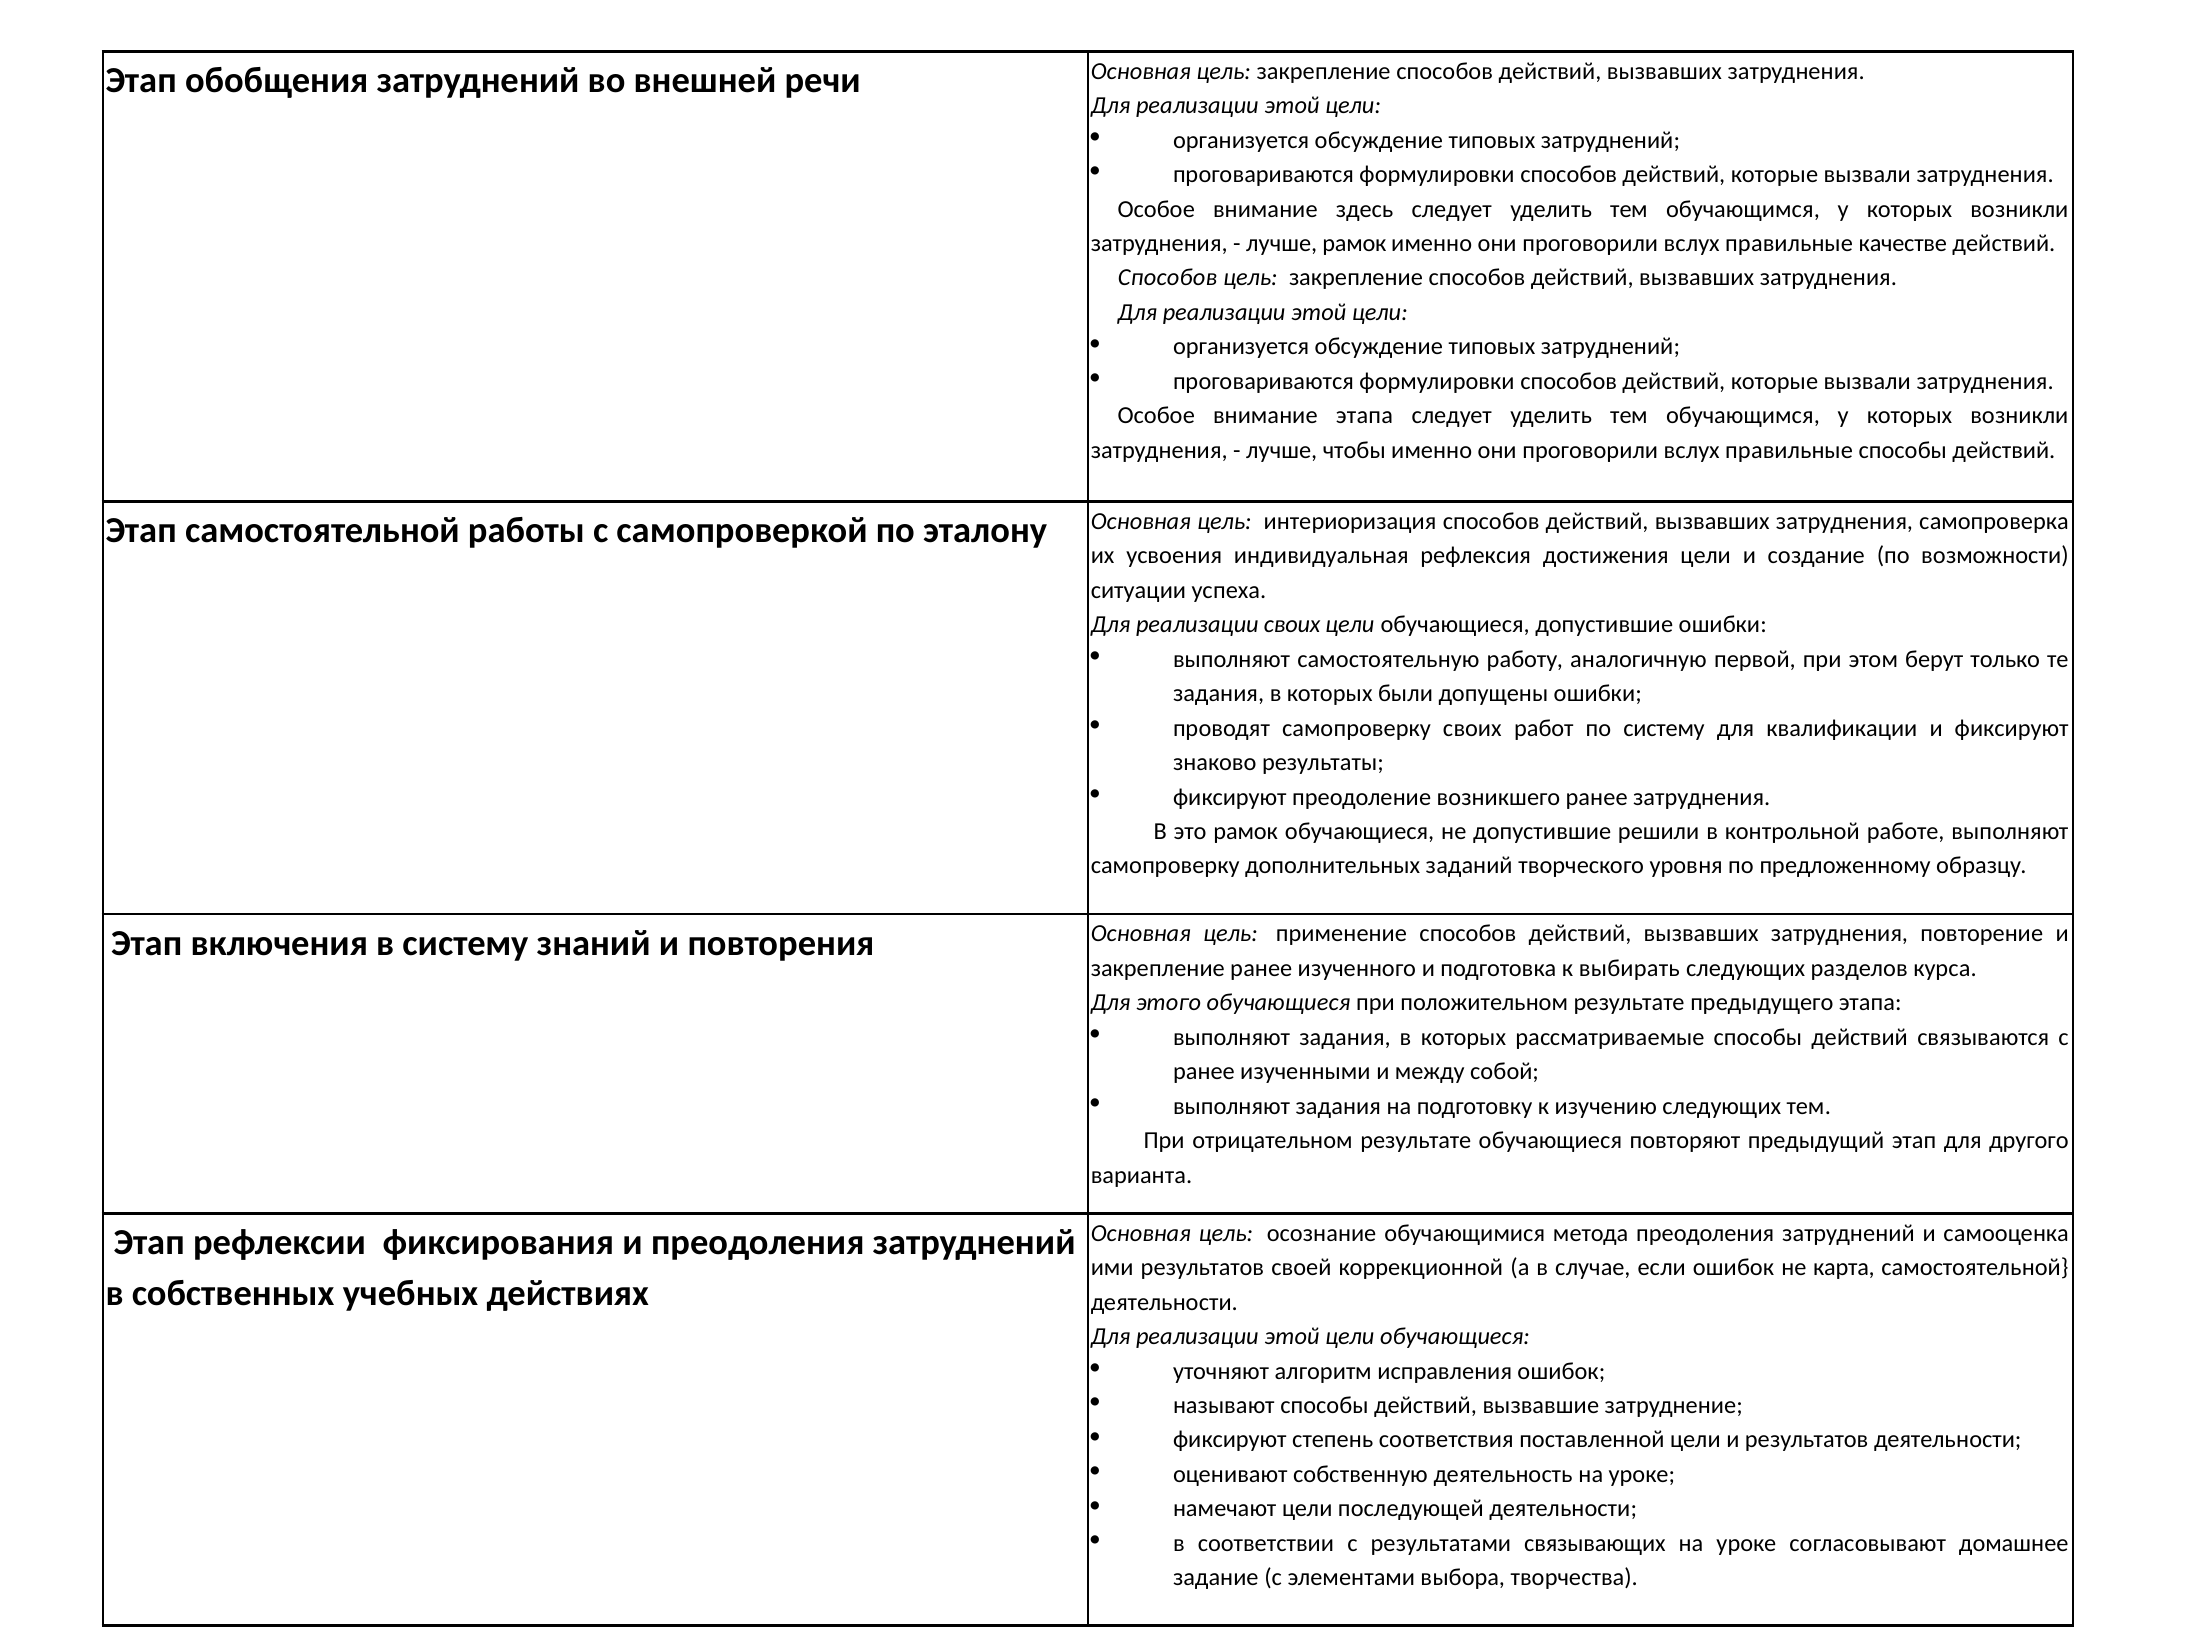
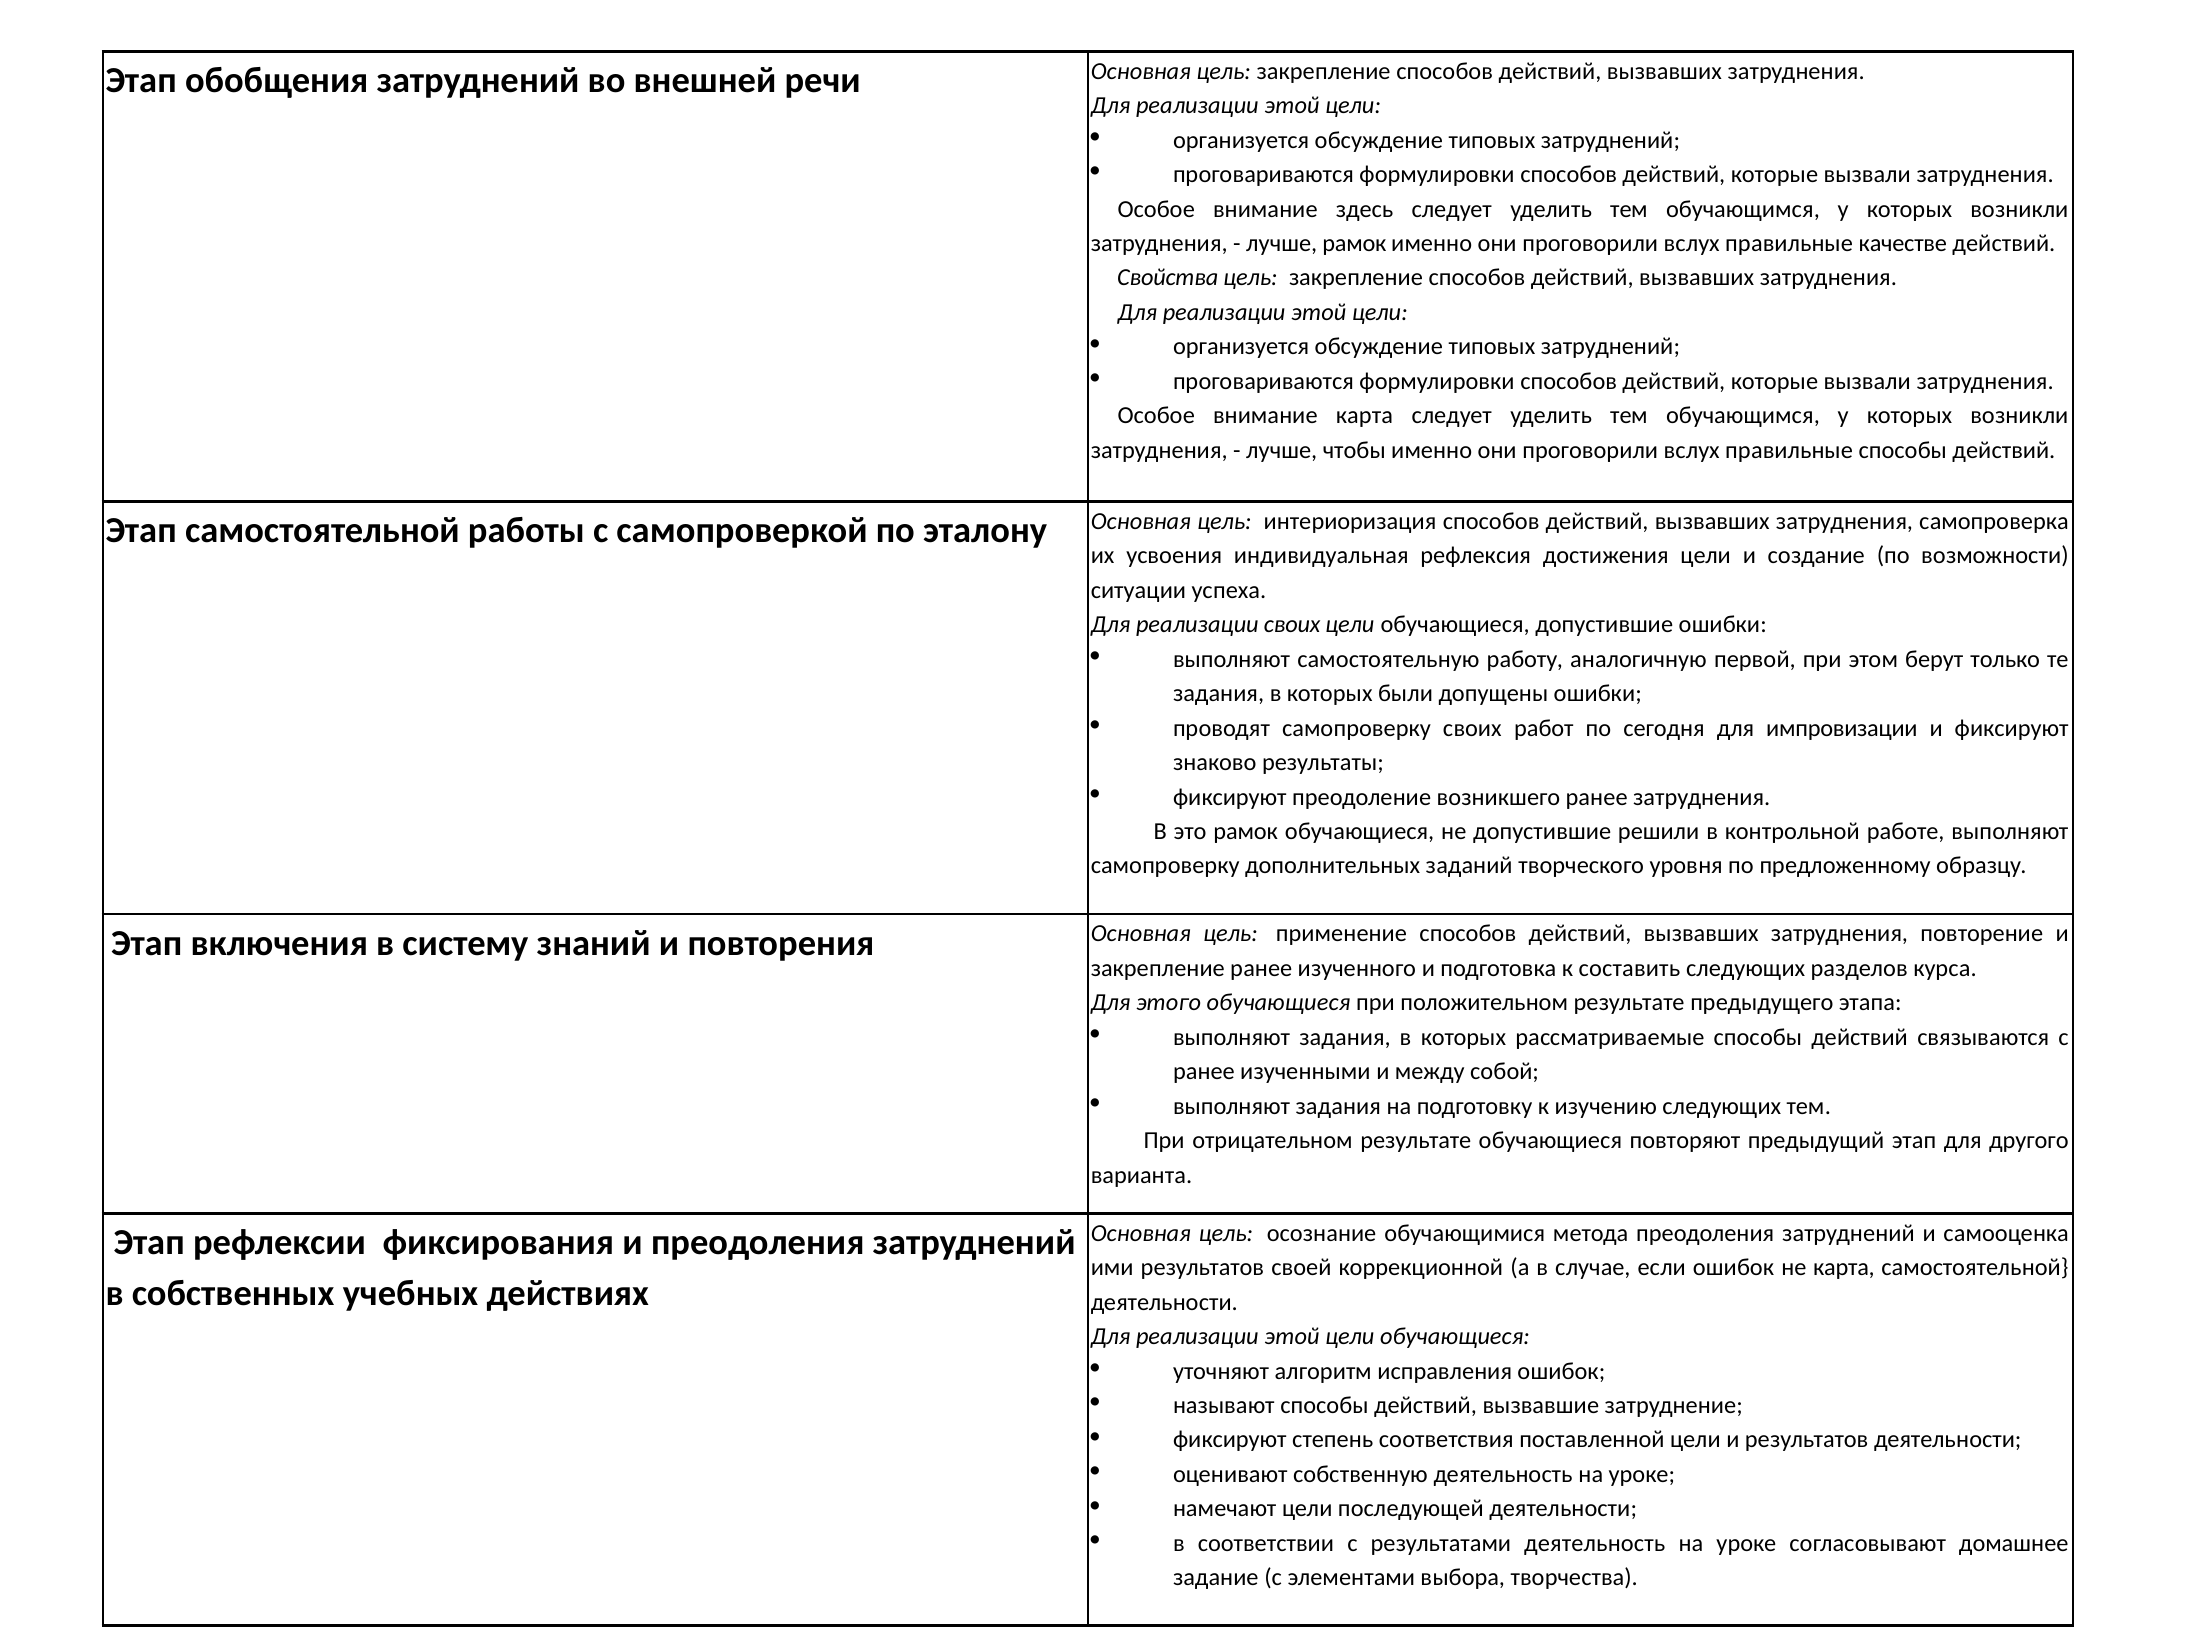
Способов: Способов -> Свойства (1168, 278)
внимание этапа: этапа -> карта (1364, 416)
по систему: систему -> сегодня (1664, 728)
квалификации: квалификации -> импровизации (1842, 728)
выбирать: выбирать -> составить (1629, 968)
результатами связывающих: связывающих -> деятельность (1595, 1543)
